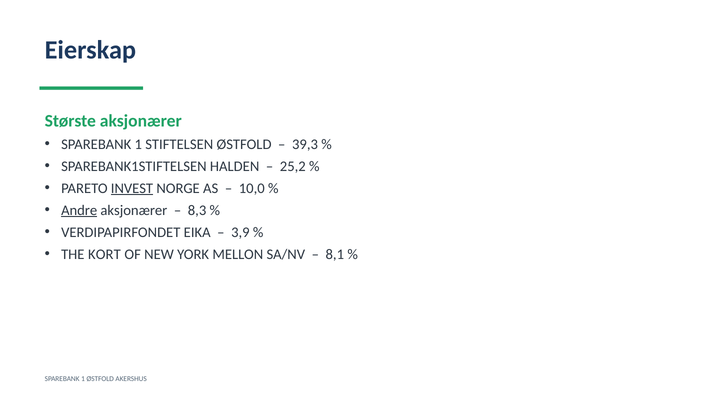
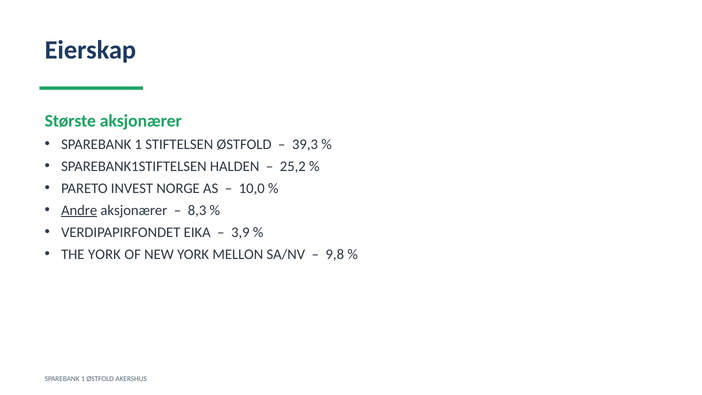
INVEST underline: present -> none (132, 188)
THE KORT: KORT -> YORK (104, 254)
8,1: 8,1 -> 9,8 (335, 254)
